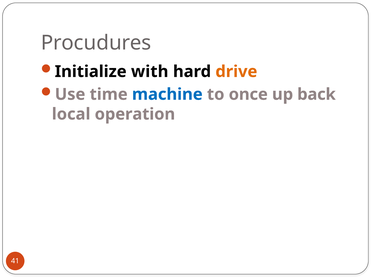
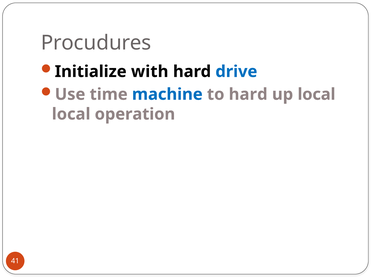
drive colour: orange -> blue (236, 72)
to once: once -> hard (248, 94)
up back: back -> local (316, 94)
